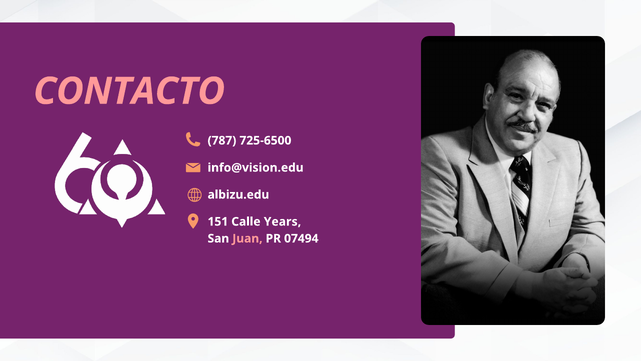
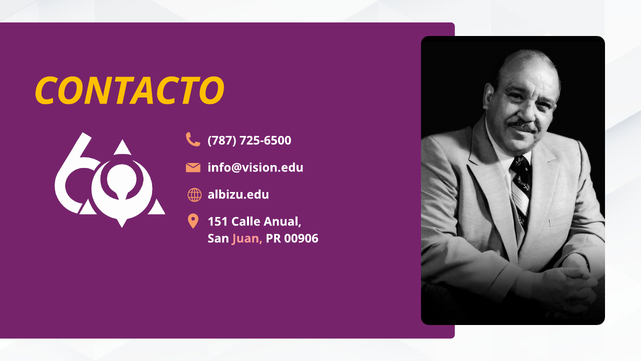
CONTACTO colour: pink -> yellow (129, 91)
Years: Years -> Anual (283, 221)
07494: 07494 -> 00906 (301, 238)
